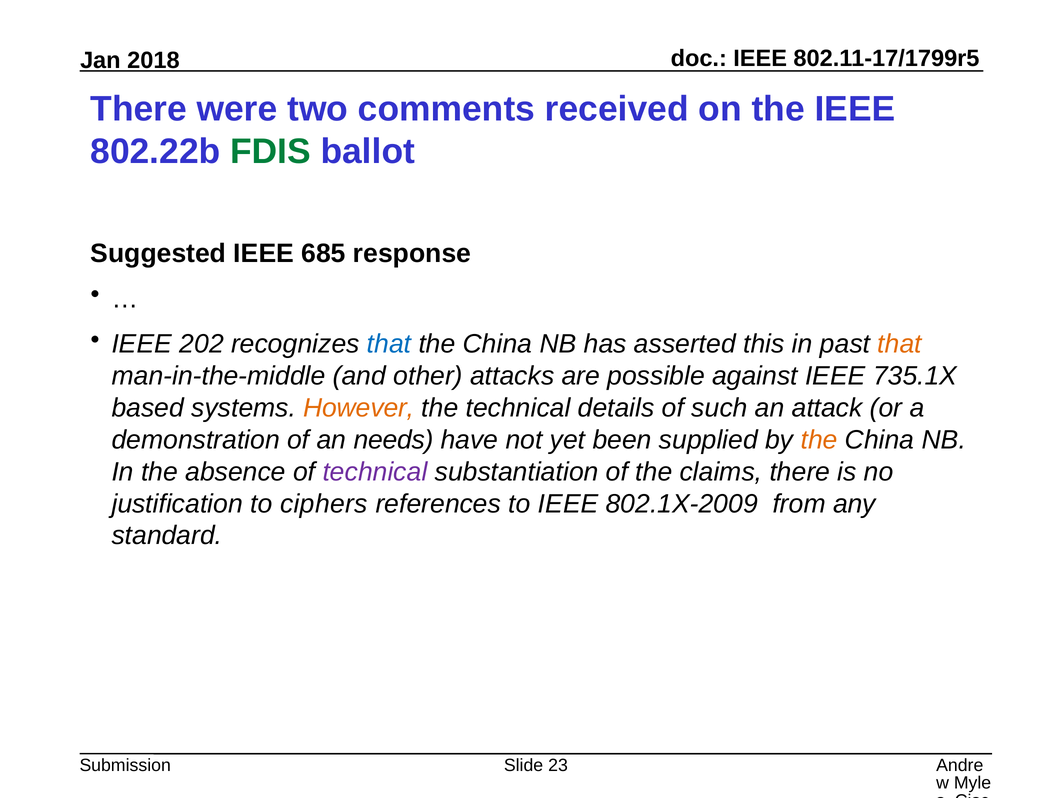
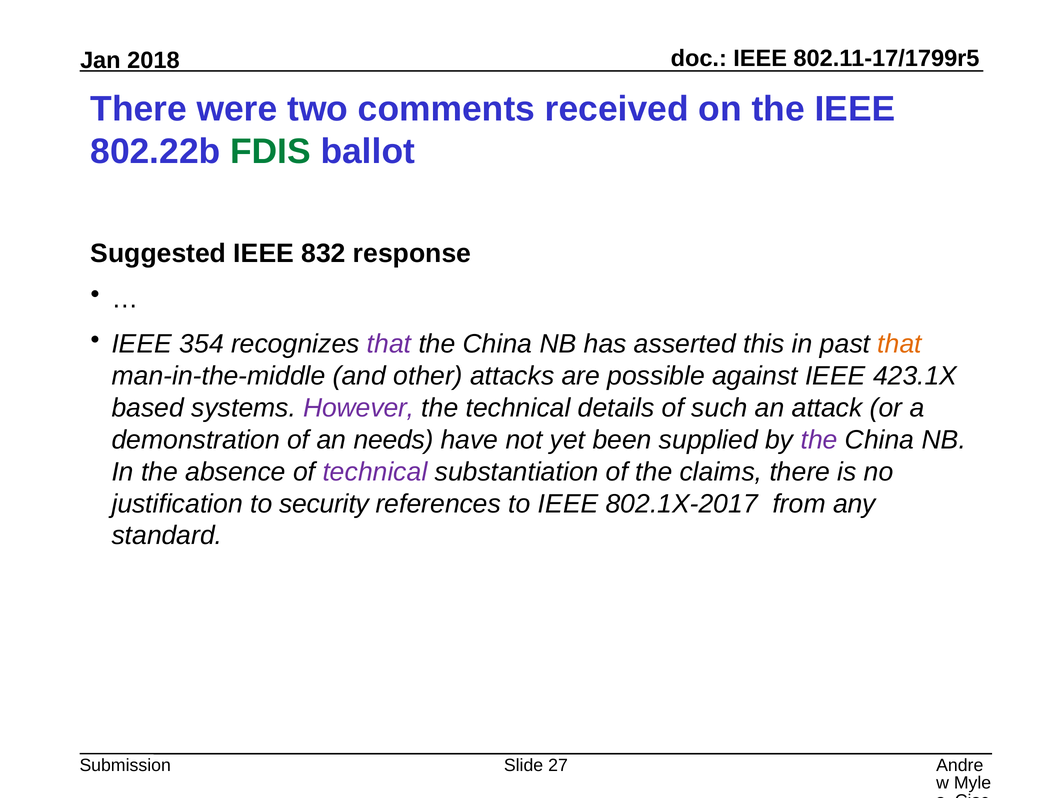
685: 685 -> 832 (323, 253)
202: 202 -> 354 (202, 344)
that colour: blue -> purple (389, 344)
735.1X: 735.1X -> 423.1X (915, 376)
However colour: orange -> purple (359, 408)
the colour: orange -> purple (819, 440)
ciphers: ciphers -> security (324, 503)
802.1X-2009: 802.1X-2009 -> 802.1X-2017 (682, 503)
23: 23 -> 27 (558, 765)
